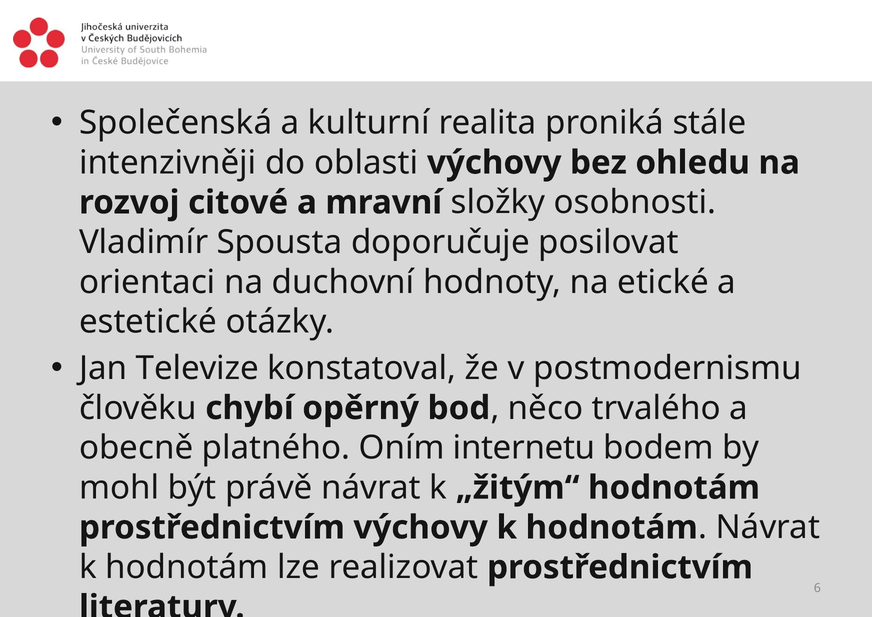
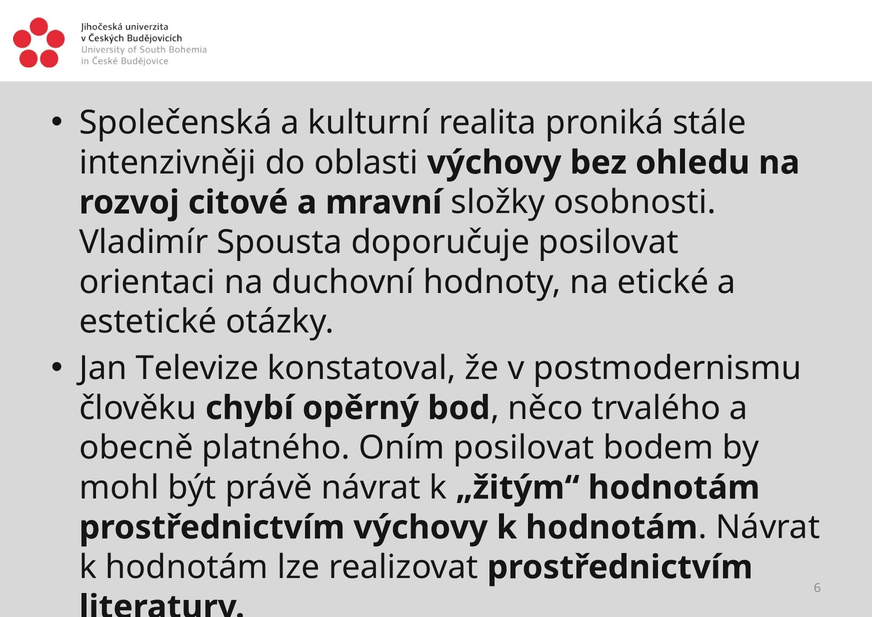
Oním internetu: internetu -> posilovat (524, 448)
